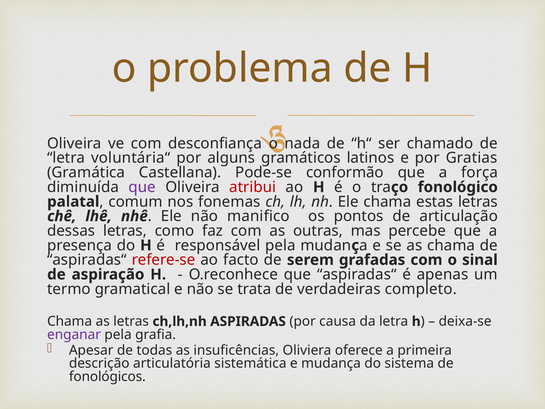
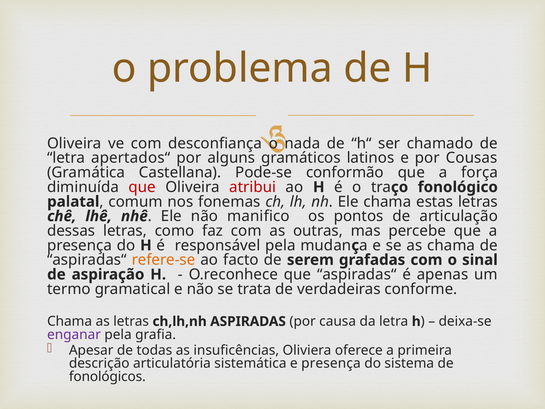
voluntária“: voluntária“ -> apertados“ (131, 158)
Gratias: Gratias -> Cousas (472, 158)
que colour: purple -> red (142, 187)
refere-se colour: red -> orange (164, 260)
completo: completo -> conforme (421, 289)
e mudança: mudança -> presença (331, 363)
